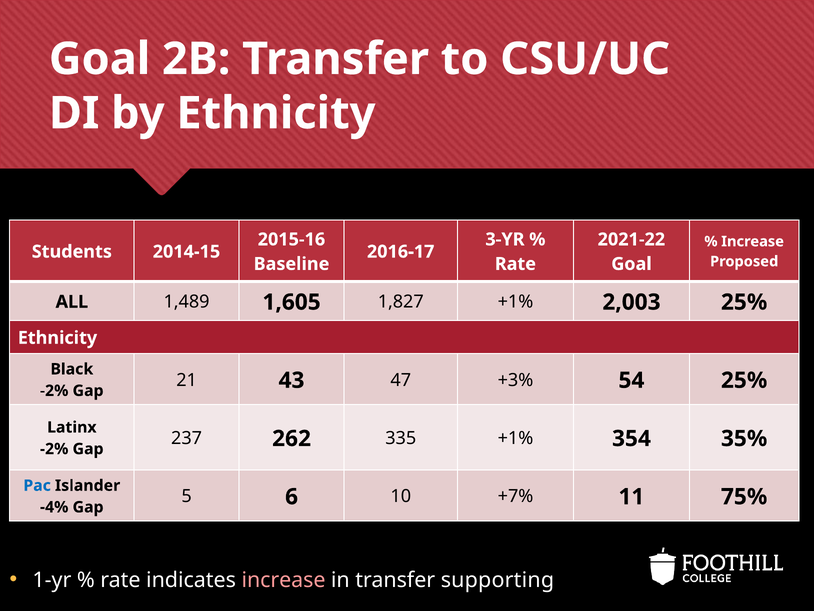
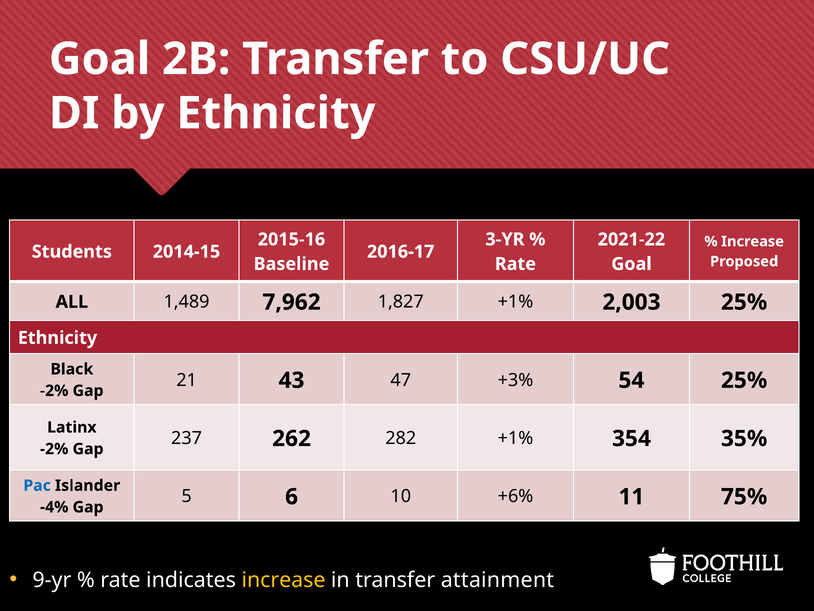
1,605: 1,605 -> 7,962 (292, 302)
335: 335 -> 282 (401, 438)
+7%: +7% -> +6% (516, 496)
1-yr: 1-yr -> 9-yr (52, 580)
increase colour: pink -> yellow (284, 580)
supporting: supporting -> attainment (497, 580)
